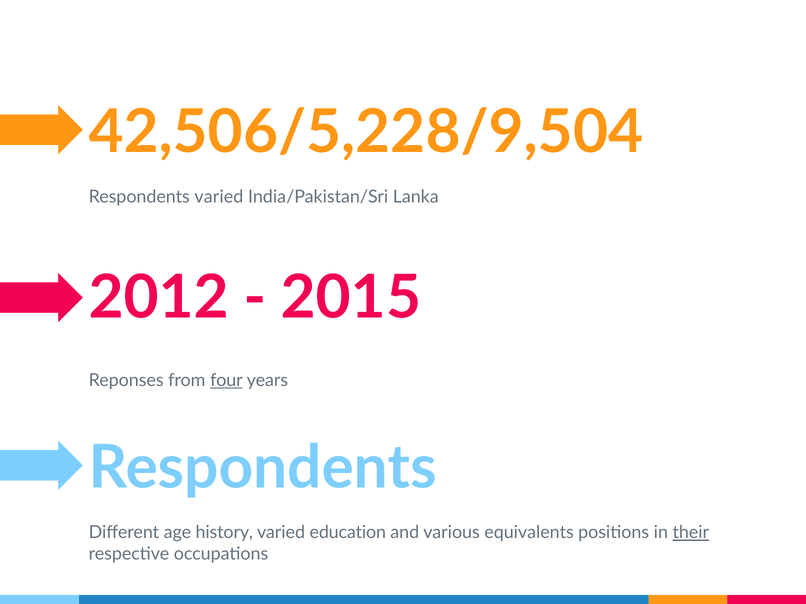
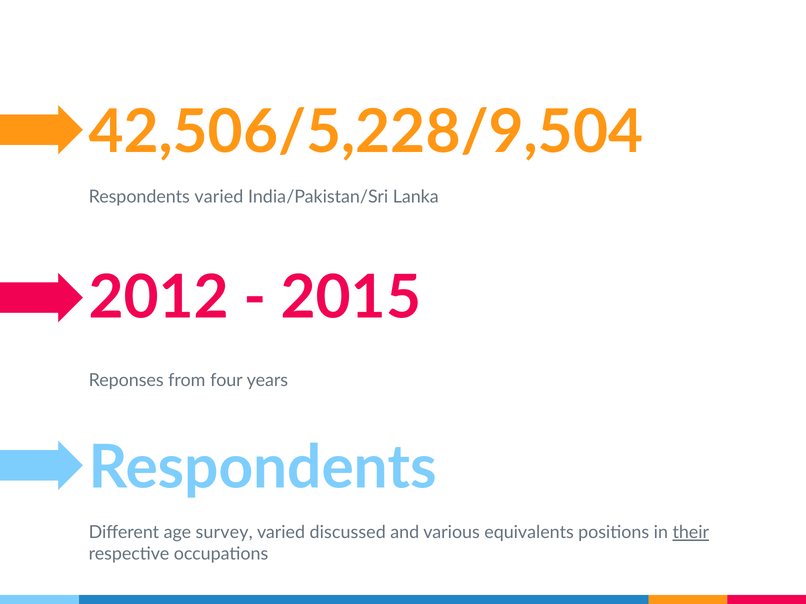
four underline: present -> none (226, 380)
history: history -> survey (224, 533)
education: education -> discussed (348, 533)
